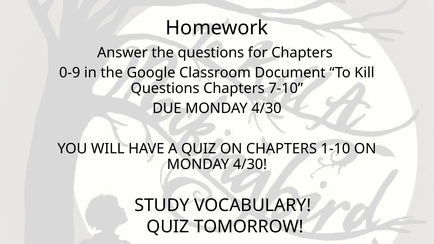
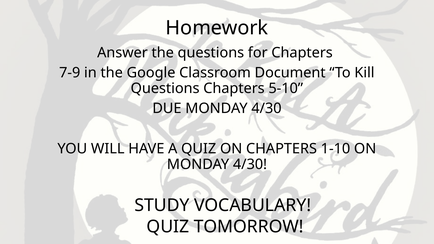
0-9: 0-9 -> 7-9 (70, 73)
7-10: 7-10 -> 5-10 (286, 88)
